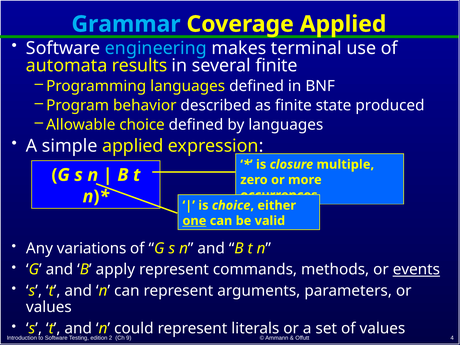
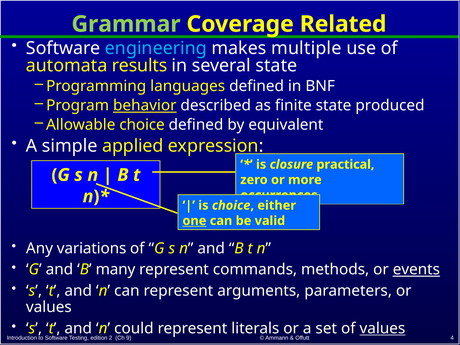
Grammar colour: light blue -> light green (126, 24)
Coverage Applied: Applied -> Related (343, 24)
terminal: terminal -> multiple (306, 48)
several finite: finite -> state (276, 65)
behavior underline: none -> present (145, 105)
by languages: languages -> equivalent (286, 125)
multiple: multiple -> practical (345, 164)
apply: apply -> many (115, 270)
values underline: none -> present (382, 328)
